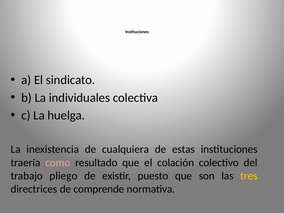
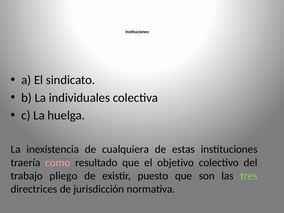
colación: colación -> objetivo (176, 163)
tres colour: yellow -> light green (249, 176)
comprende: comprende -> jurisdicción (99, 189)
